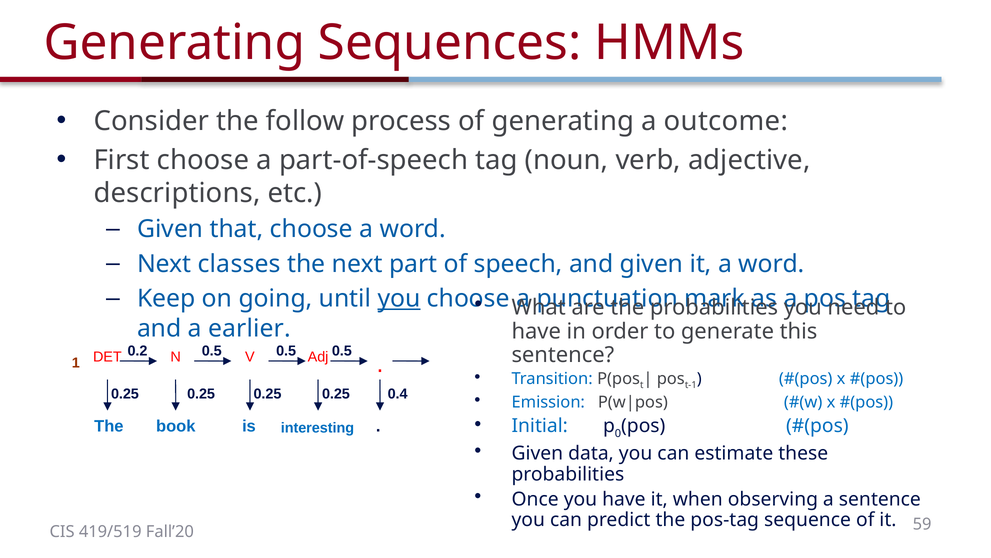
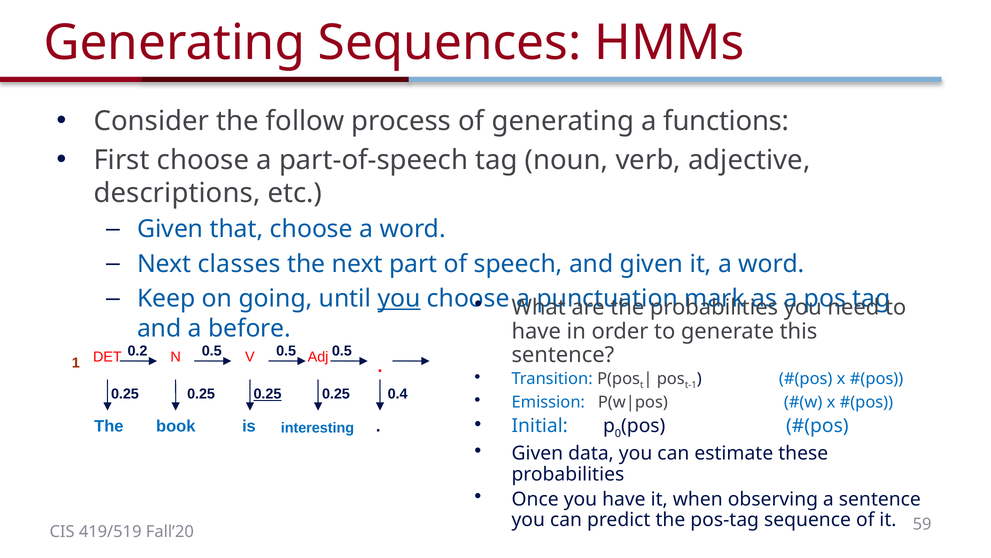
outcome: outcome -> functions (726, 121)
earlier: earlier -> before (250, 328)
0.25 underline: none -> present (267, 394)
